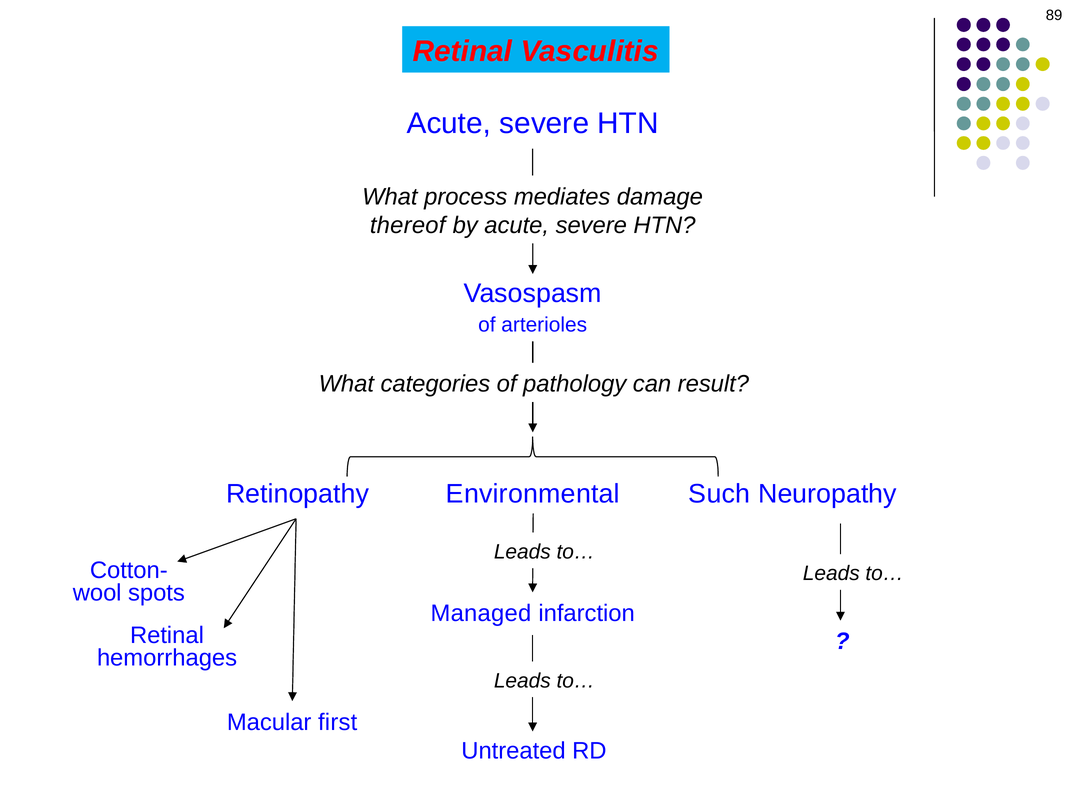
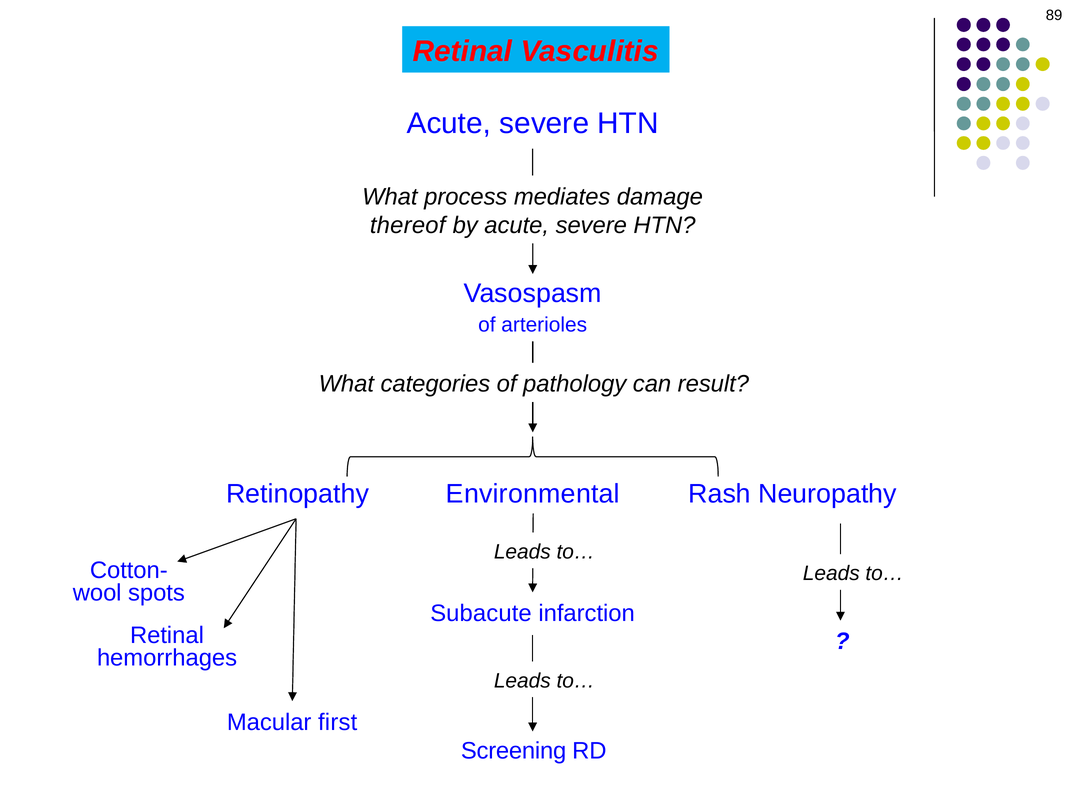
Such: Such -> Rash (720, 494)
Managed: Managed -> Subacute (481, 613)
Untreated: Untreated -> Screening (514, 751)
